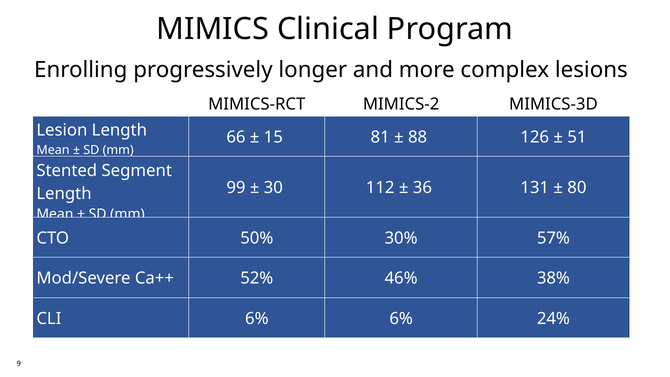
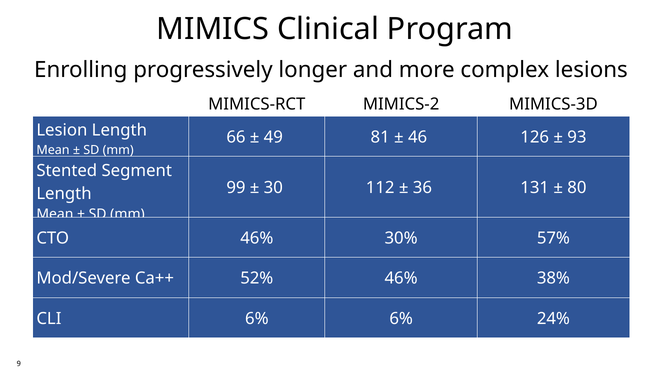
15: 15 -> 49 (273, 137)
88: 88 -> 46 (418, 137)
51: 51 -> 93 (577, 137)
CTO 50%: 50% -> 46% (257, 238)
